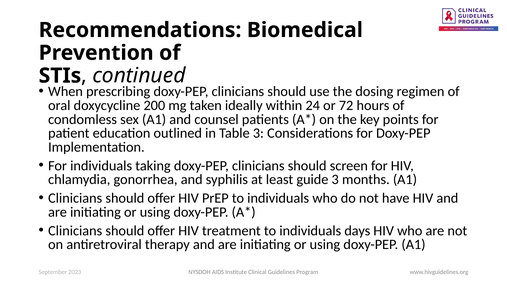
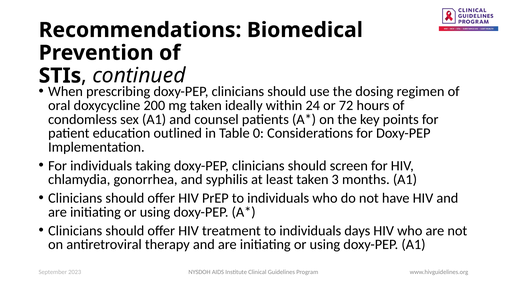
Table 3: 3 -> 0 (258, 133)
least guide: guide -> taken (312, 180)
